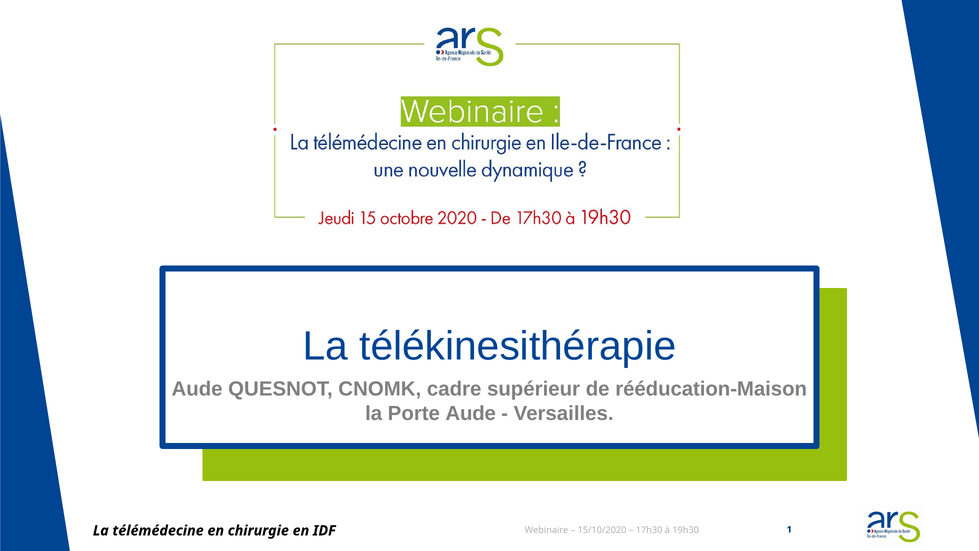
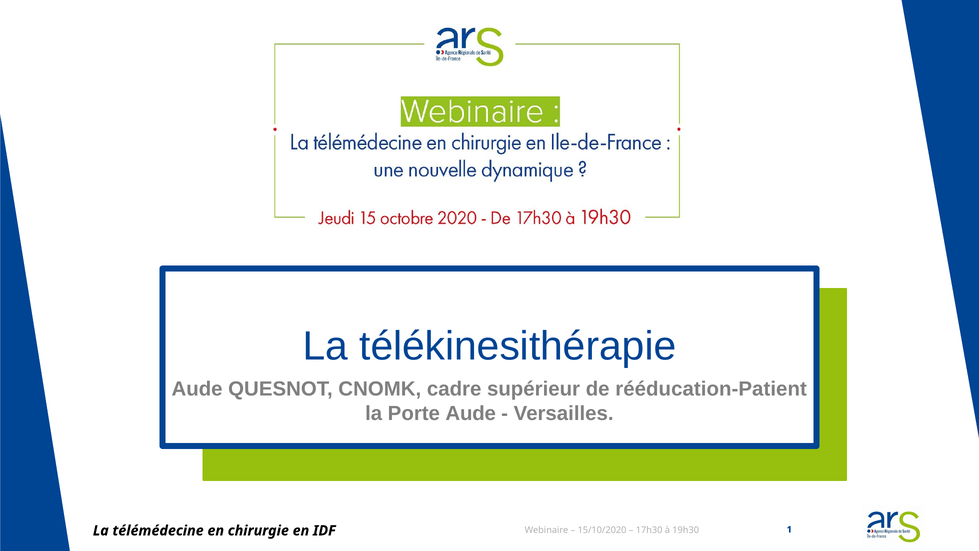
rééducation-Maison: rééducation-Maison -> rééducation-Patient (711, 389)
